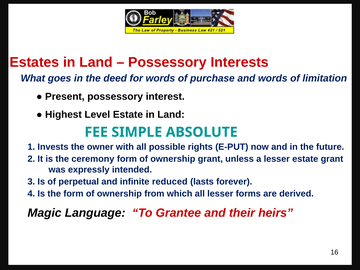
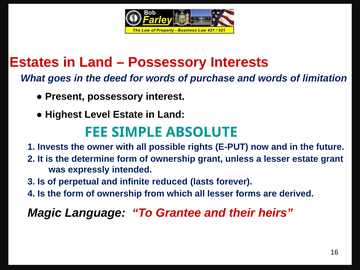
ceremony: ceremony -> determine (93, 159)
